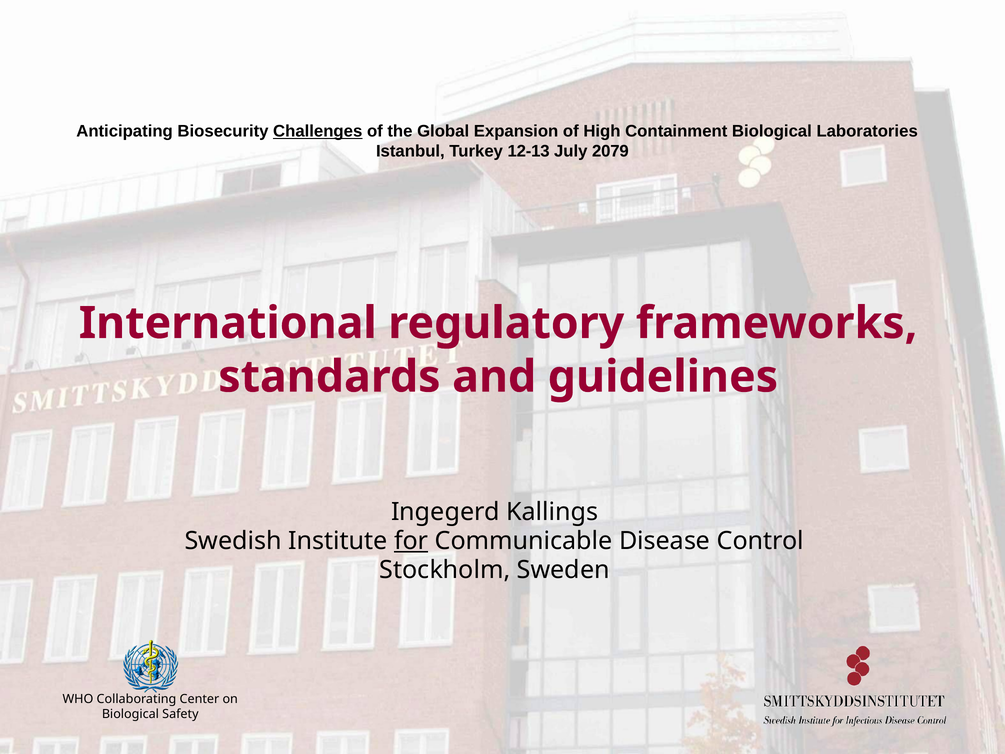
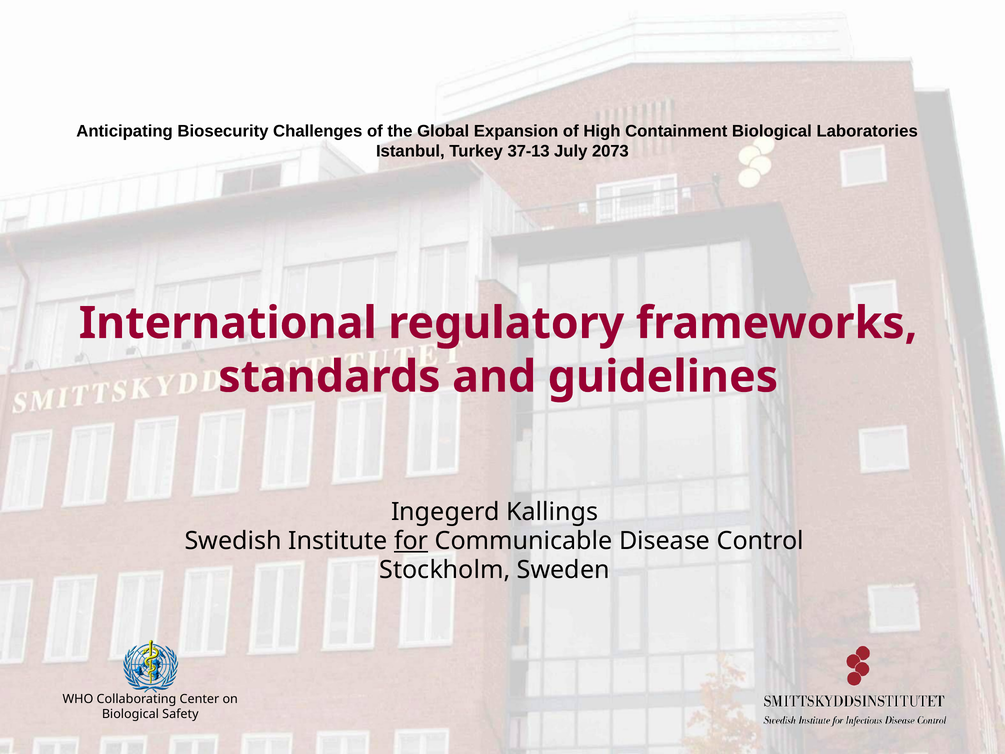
Challenges underline: present -> none (318, 131)
12-13: 12-13 -> 37-13 (529, 151)
2079: 2079 -> 2073 (610, 151)
